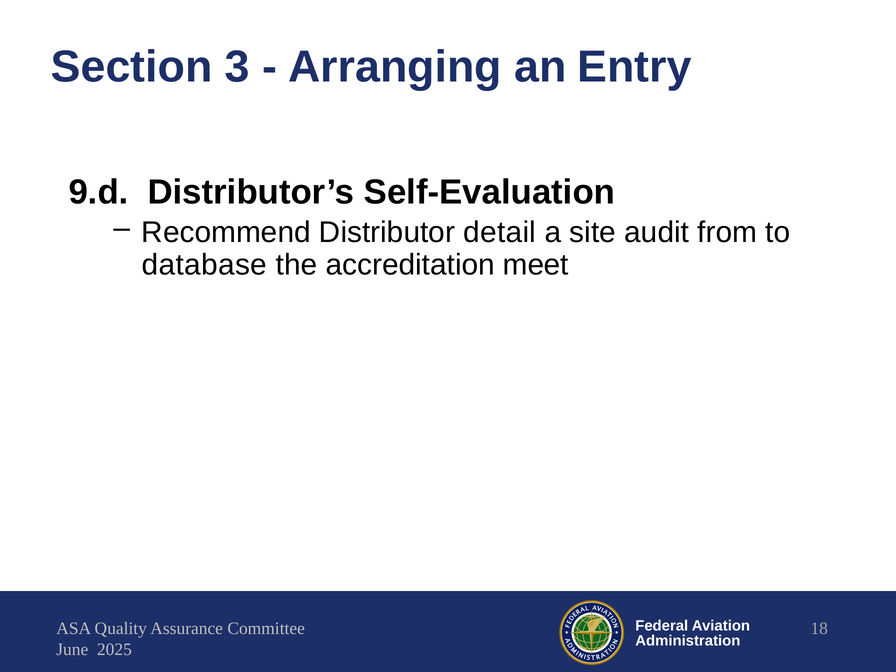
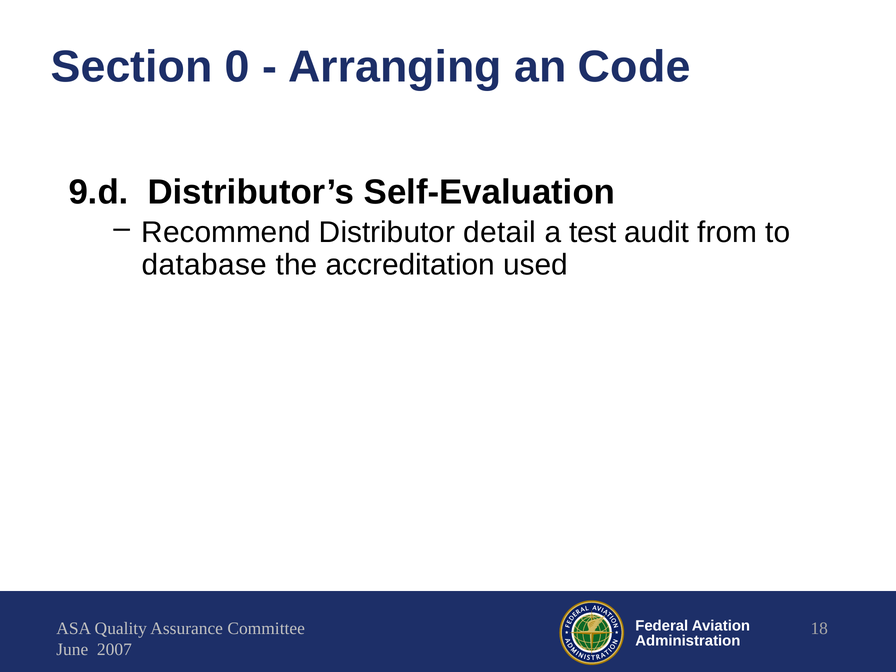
3: 3 -> 0 (237, 67)
Entry: Entry -> Code (634, 67)
site: site -> test (593, 233)
meet: meet -> used (536, 265)
2025: 2025 -> 2007 (114, 649)
